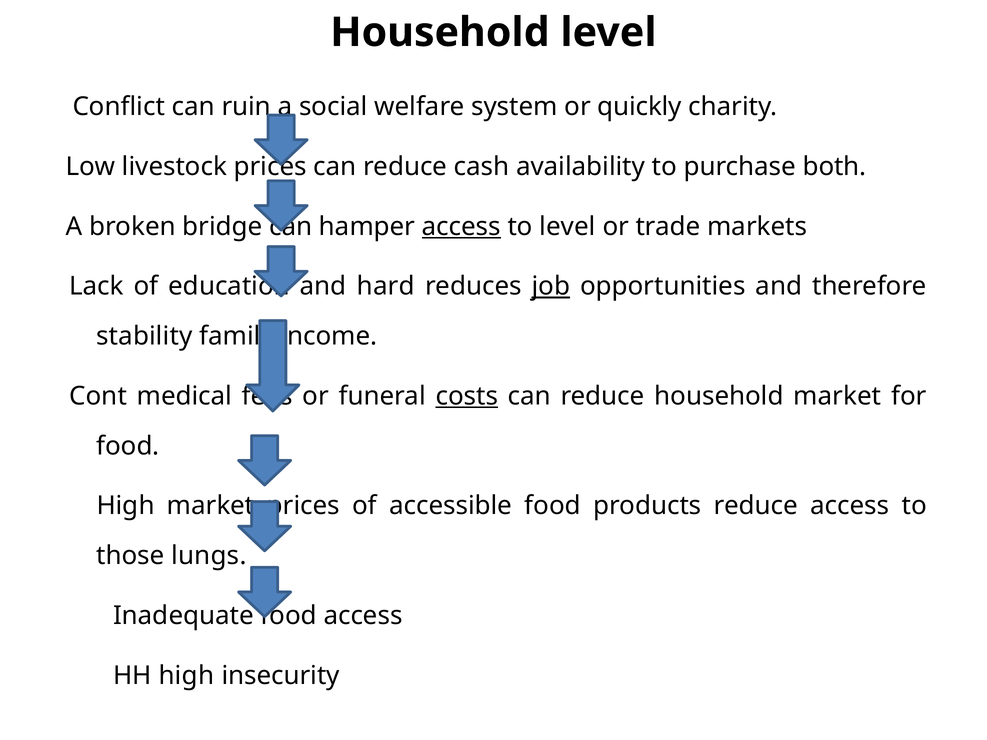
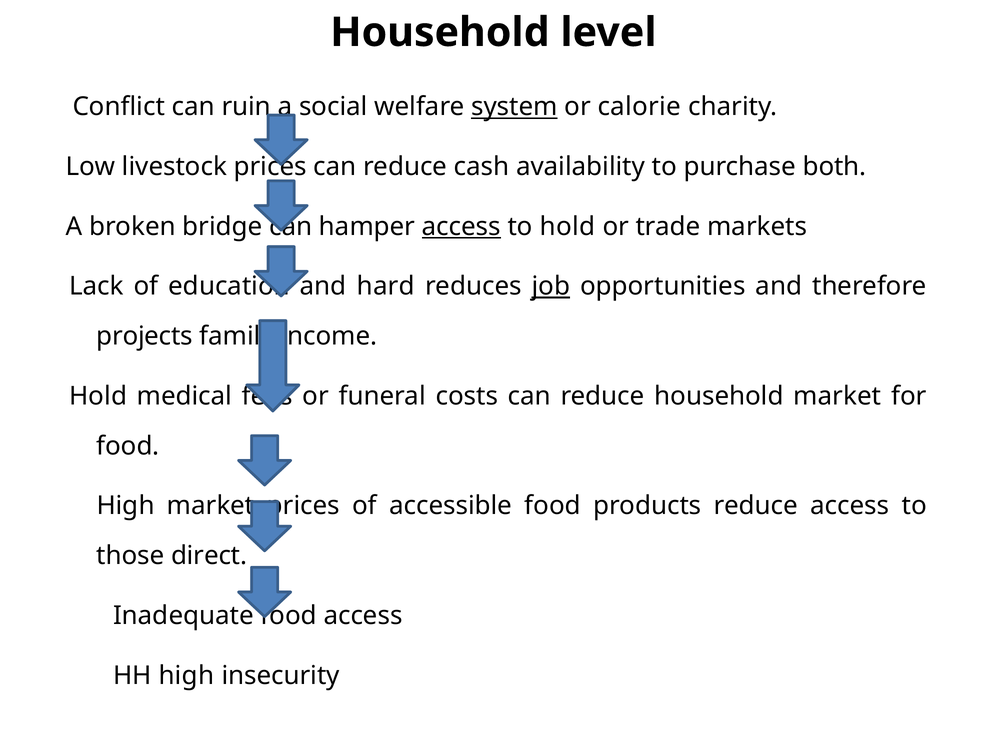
system underline: none -> present (514, 107)
quickly: quickly -> calorie (639, 107)
to level: level -> hold (567, 227)
stability: stability -> projects (145, 336)
Cont: Cont -> Hold (98, 396)
costs underline: present -> none (467, 396)
lungs: lungs -> direct (209, 556)
